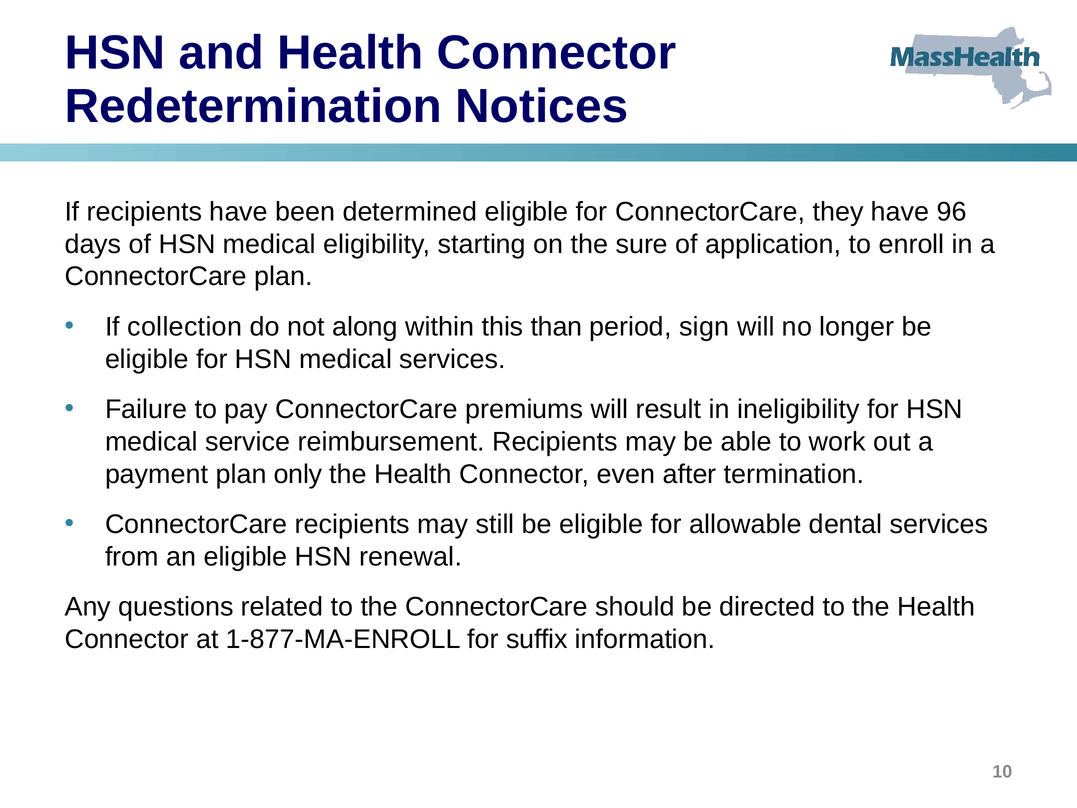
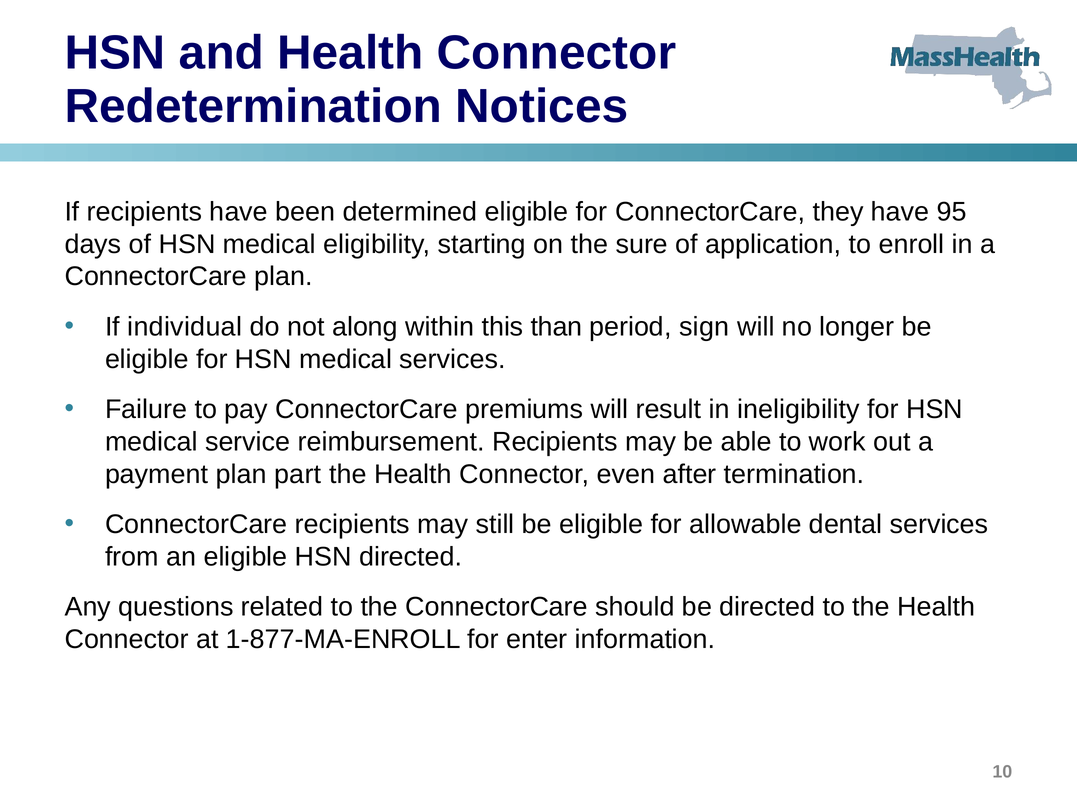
96: 96 -> 95 (952, 212)
collection: collection -> individual (185, 327)
only: only -> part (298, 474)
HSN renewal: renewal -> directed (411, 557)
suffix: suffix -> enter (537, 639)
